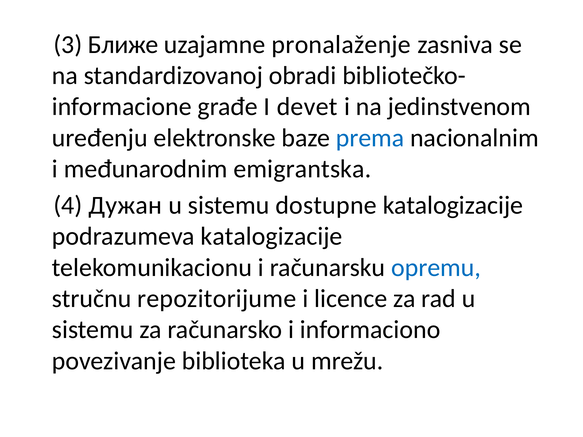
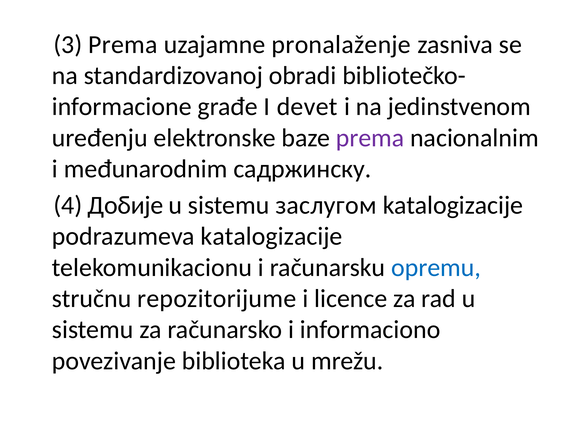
3 Ближе: Ближе -> Prema (123, 45)
prema colour: blue -> purple (370, 138)
emigrantska: emigrantska -> садржинску (302, 169)
Дужан: Дужан -> Добије (125, 205)
dostupne: dostupne -> заслугом (326, 205)
